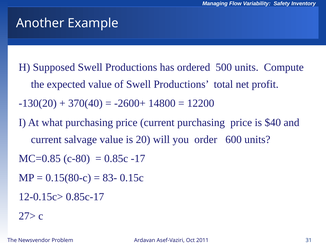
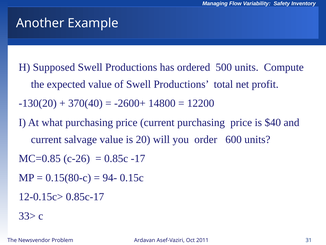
c-80: c-80 -> c-26 (77, 158)
83-: 83- -> 94- (110, 177)
27>: 27> -> 33> (27, 216)
